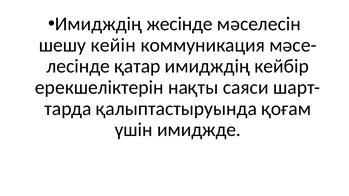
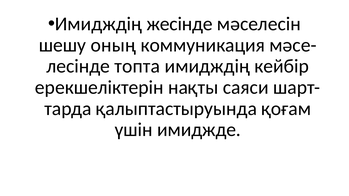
кейін: кейін -> оның (113, 45)
қатар: қатар -> топта (137, 66)
